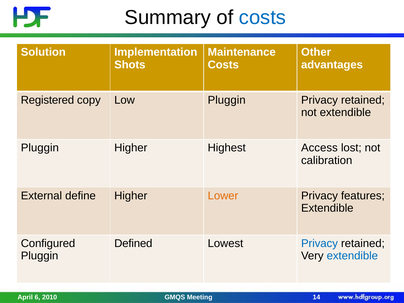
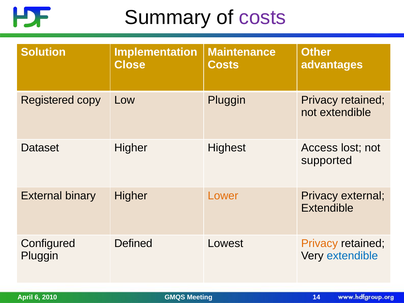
costs colour: blue -> purple (263, 18)
Shots: Shots -> Close (130, 65)
Pluggin: Pluggin -> Dataset (40, 148)
calibration: calibration -> supported (327, 160)
define: define -> binary (80, 196)
Privacy features: features -> external (363, 196)
Privacy colour: blue -> orange (319, 243)
